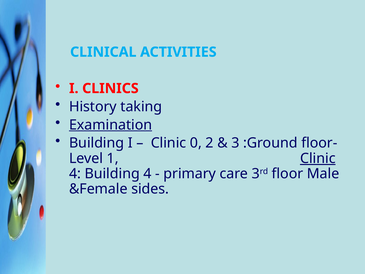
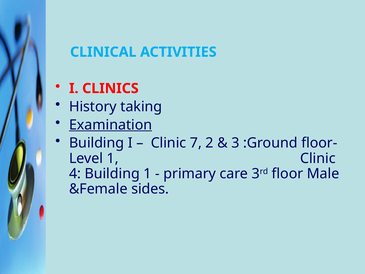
0: 0 -> 7 (196, 143)
Clinic underline: present -> none (318, 158)
Building 4: 4 -> 1 (147, 174)
